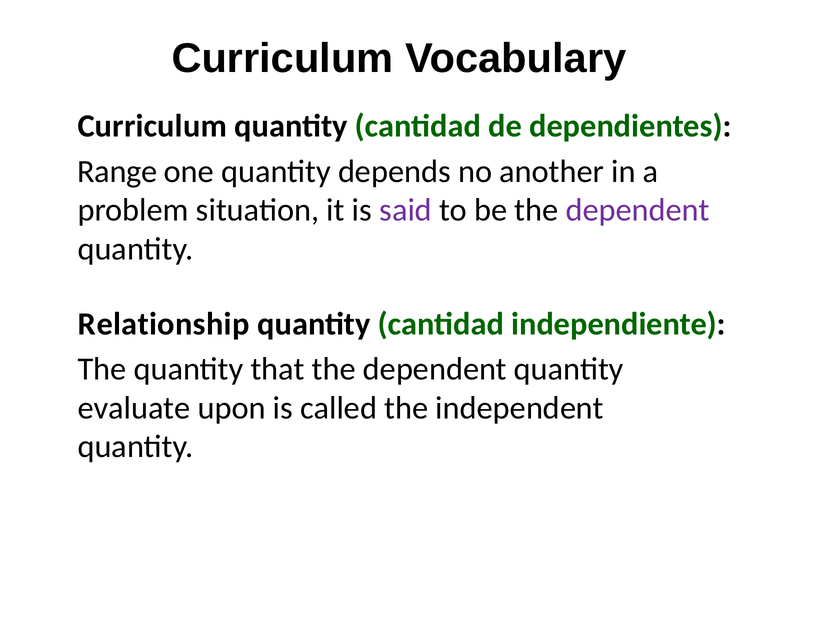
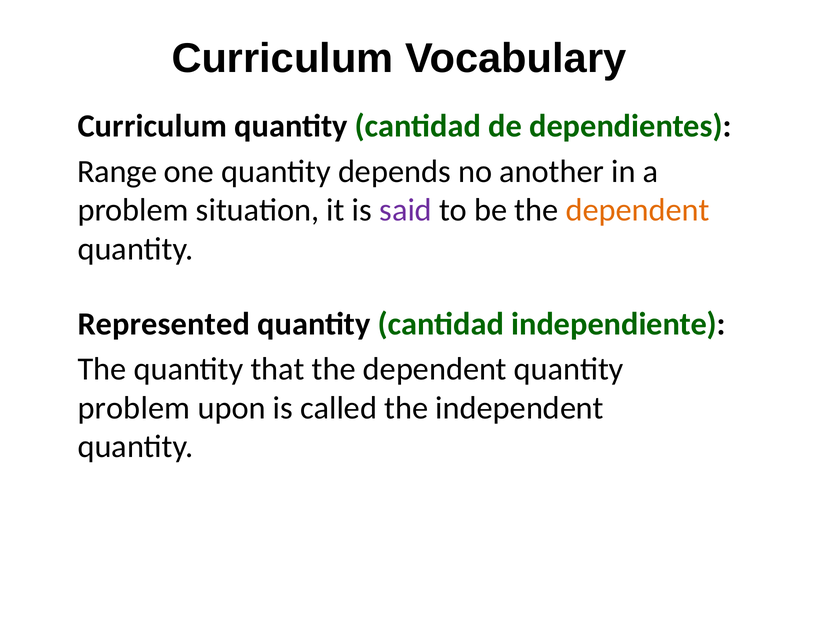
dependent colour: purple -> orange (638, 210)
Relationship: Relationship -> Represented (164, 324)
evaluate: evaluate -> problem (134, 408)
